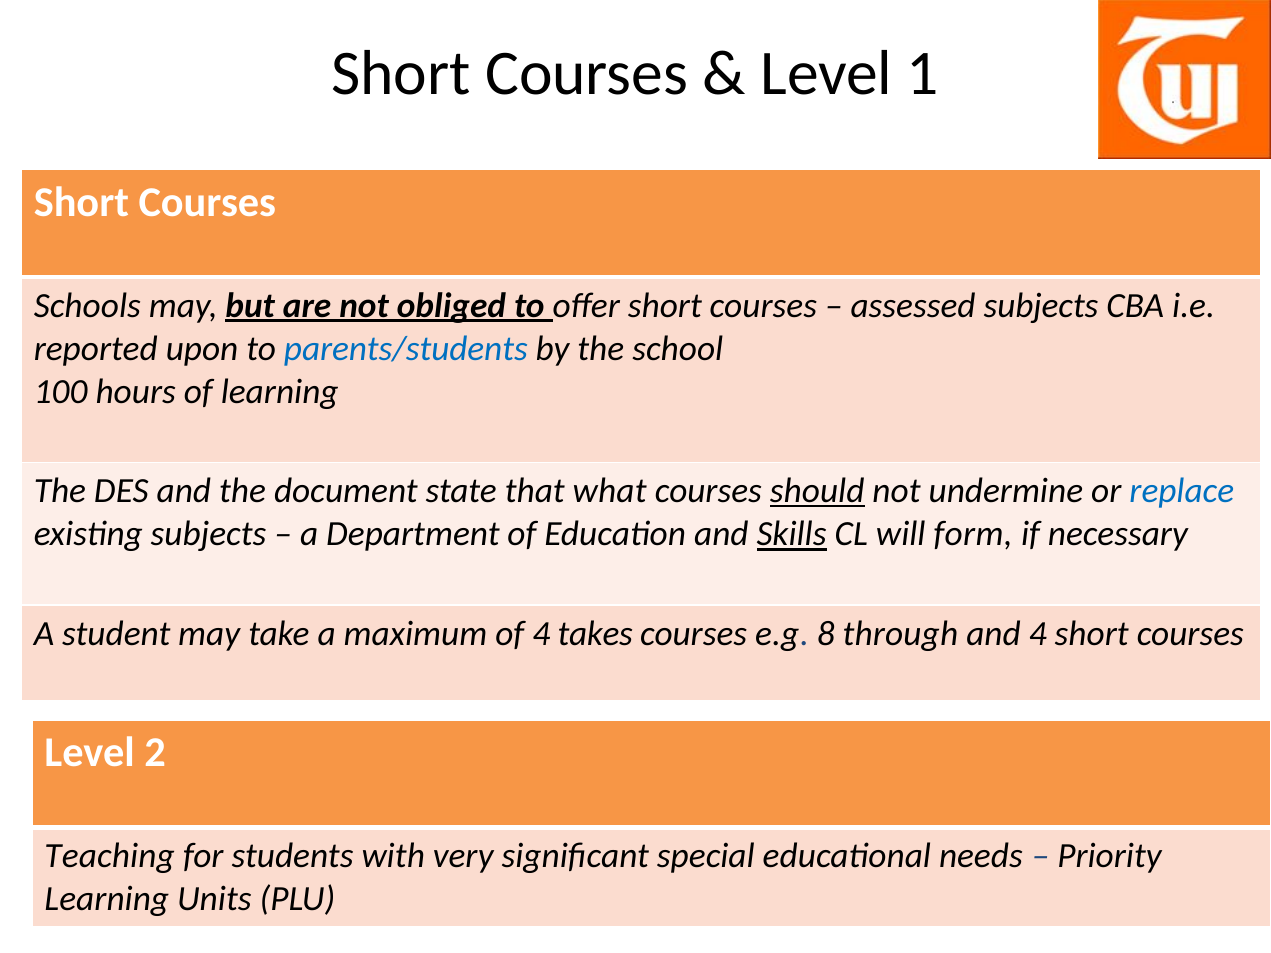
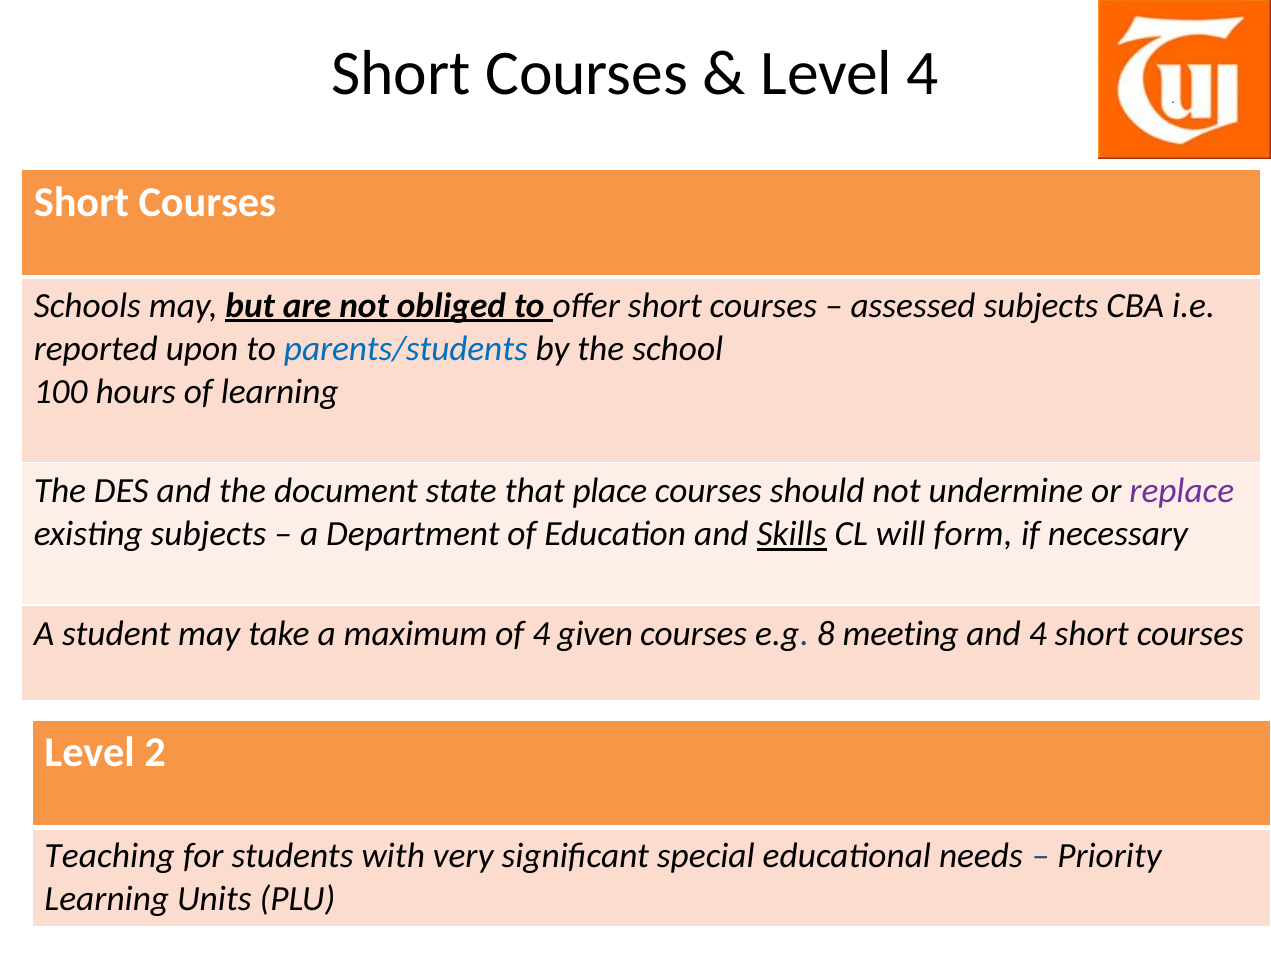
Level 1: 1 -> 4 (923, 73)
what: what -> place (610, 491)
should underline: present -> none (817, 491)
replace colour: blue -> purple (1182, 491)
takes: takes -> given (595, 634)
through: through -> meeting (901, 634)
